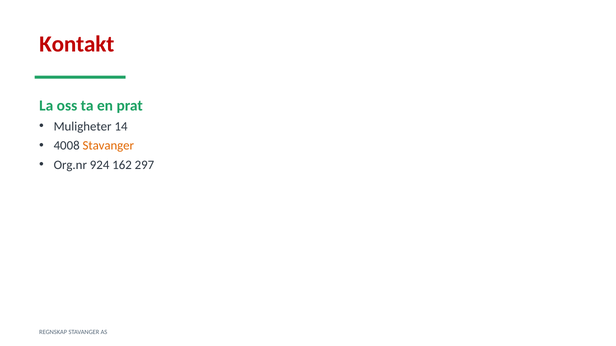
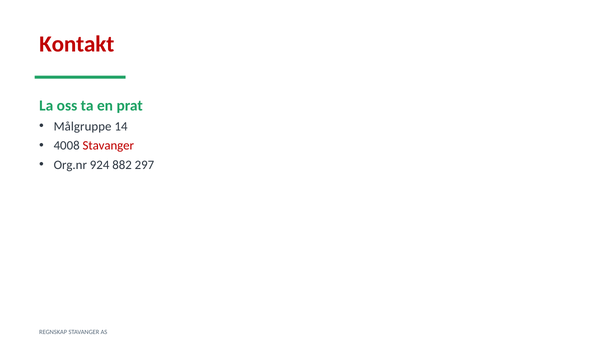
Muligheter: Muligheter -> Målgruppe (83, 127)
Stavanger colour: orange -> red (108, 146)
162: 162 -> 882 (122, 165)
